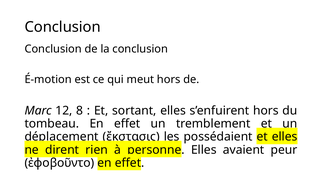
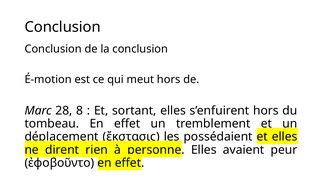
12: 12 -> 28 (64, 111)
